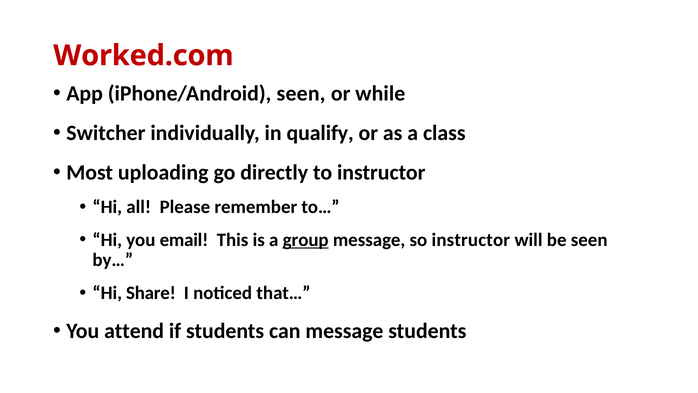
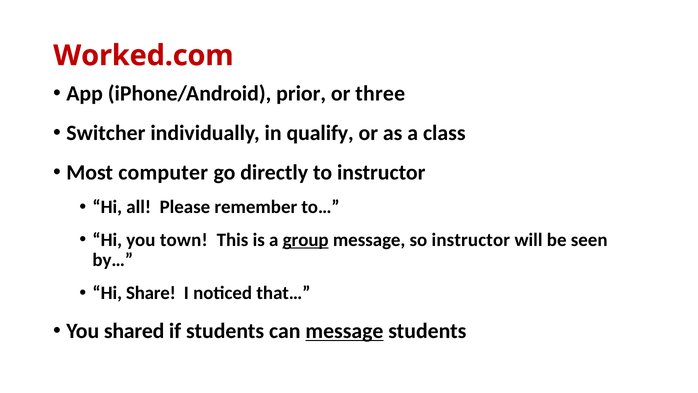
iPhone/Android seen: seen -> prior (301, 93)
while: while -> three (380, 93)
uploading: uploading -> computer (163, 173)
email: email -> town (184, 240)
attend: attend -> shared (134, 331)
message underline: none -> present (344, 331)
